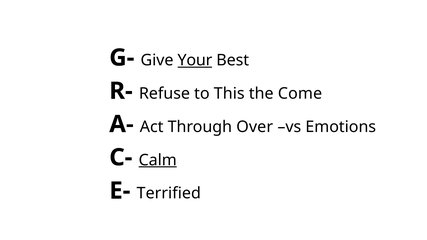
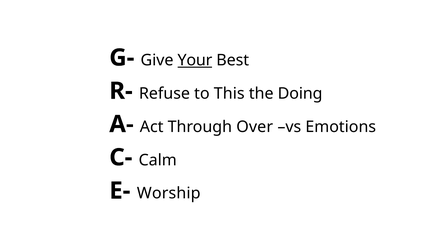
Come: Come -> Doing (300, 94)
Calm underline: present -> none (158, 160)
Terrified: Terrified -> Worship (169, 193)
